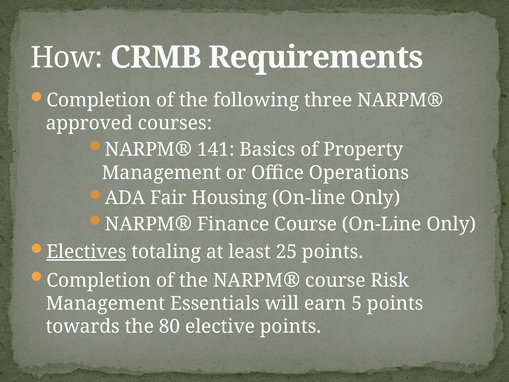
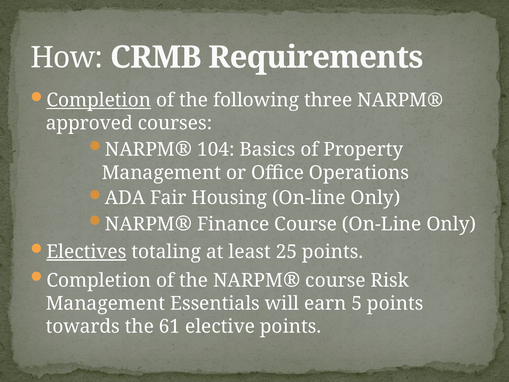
Completion underline: none -> present (99, 100)
141: 141 -> 104 (216, 150)
80: 80 -> 61 (170, 326)
